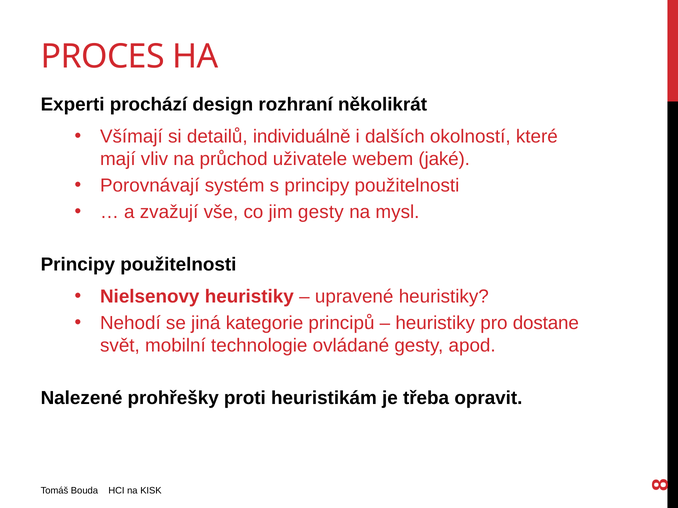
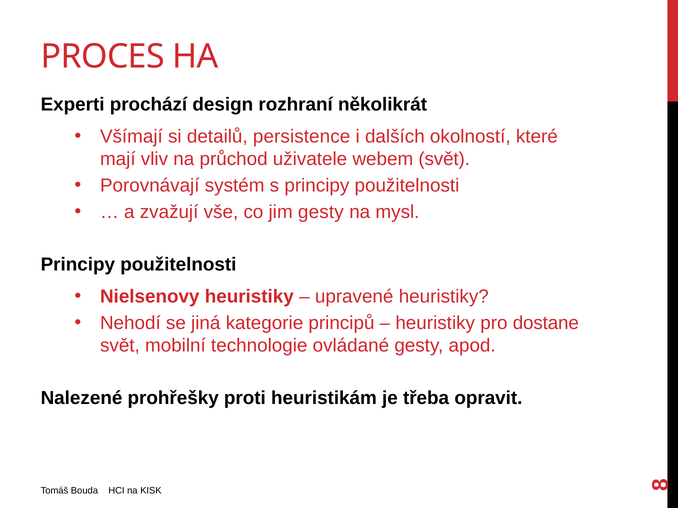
individuálně: individuálně -> persistence (302, 137)
webem jaké: jaké -> svět (444, 159)
